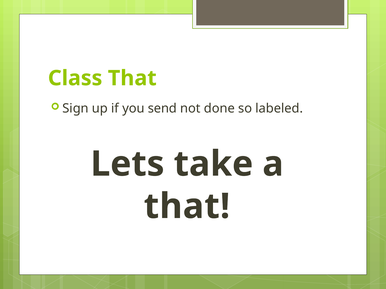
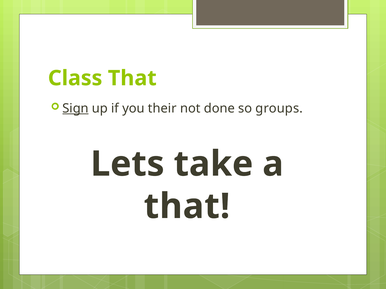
Sign underline: none -> present (76, 109)
send: send -> their (162, 109)
labeled: labeled -> groups (279, 109)
